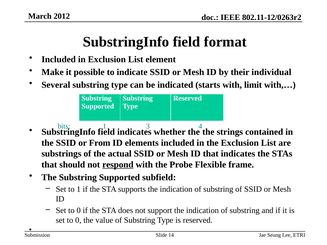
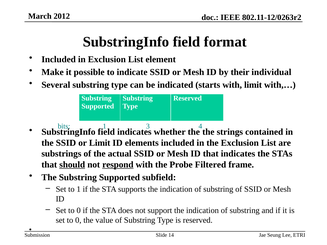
or From: From -> Limit (100, 143)
should underline: none -> present (72, 165)
Flexible: Flexible -> Filtered (211, 165)
